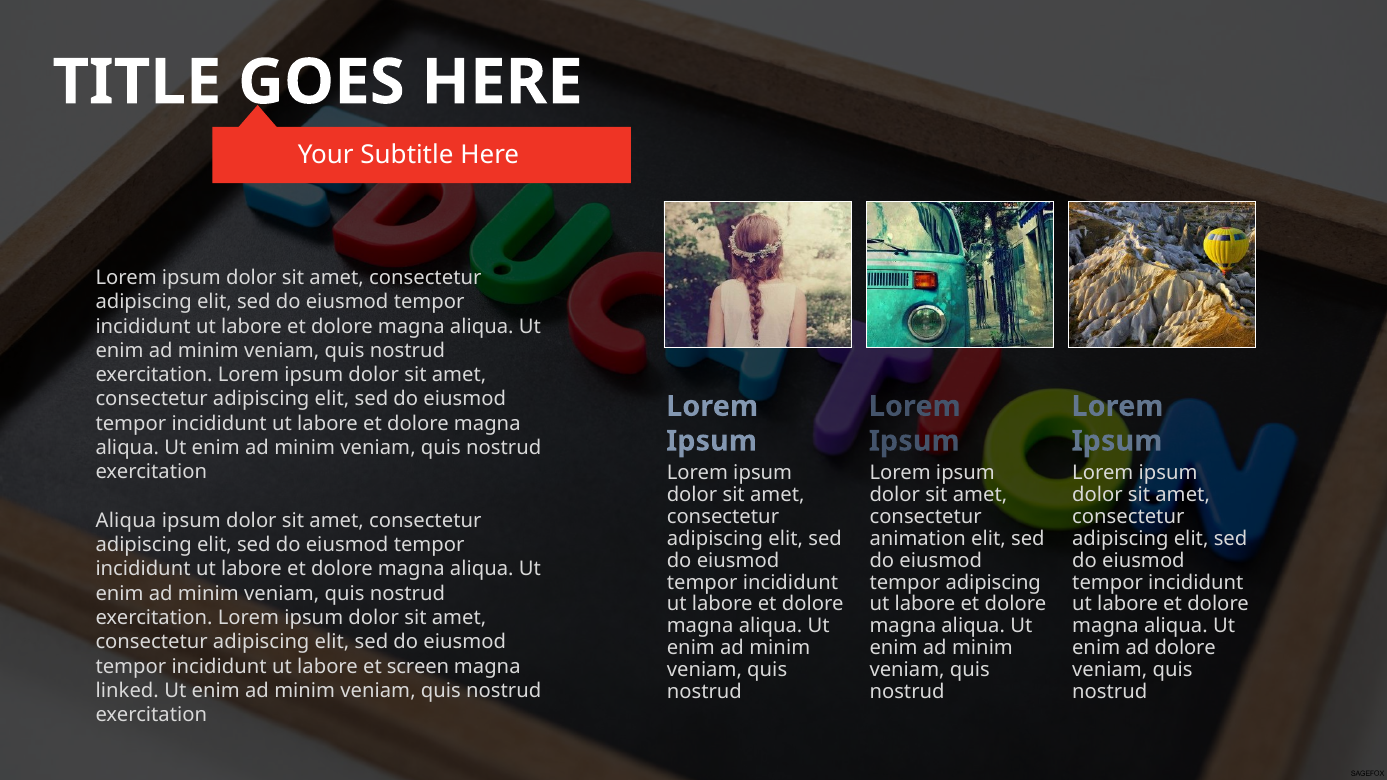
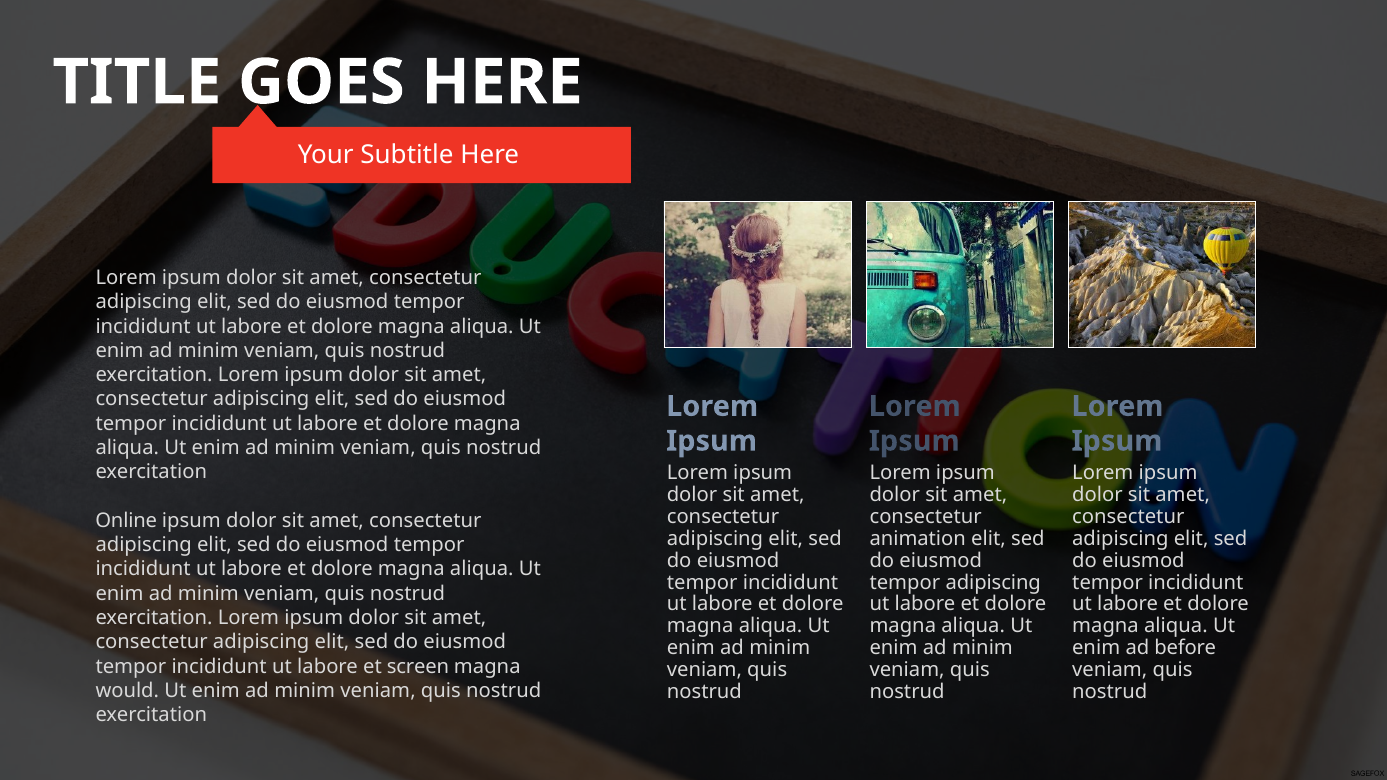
Aliqua: Aliqua -> Online (126, 521)
ad dolore: dolore -> before (1185, 648)
linked: linked -> would (127, 691)
